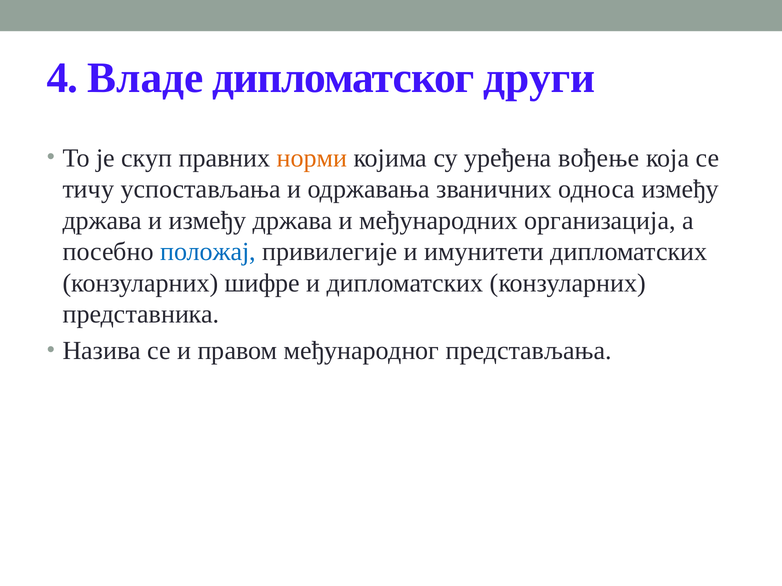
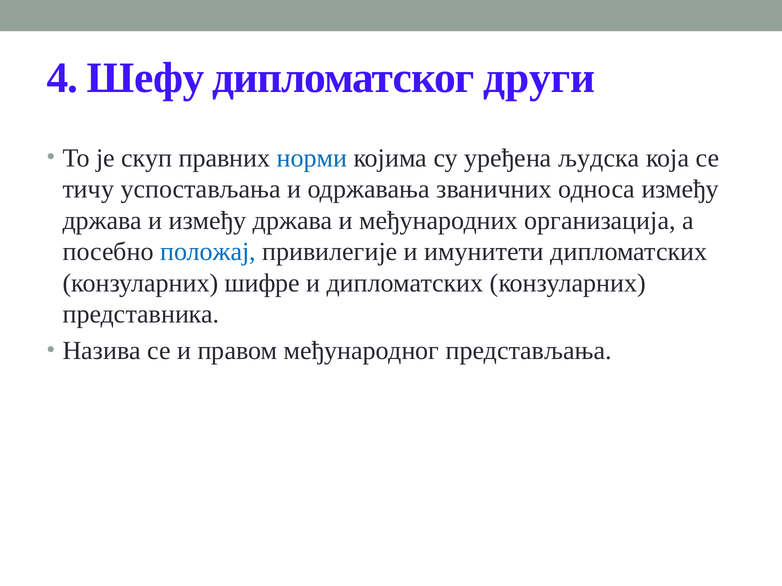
Владе: Владе -> Шефу (146, 78)
норми colour: orange -> blue (312, 158)
вођење: вођење -> људска (599, 158)
